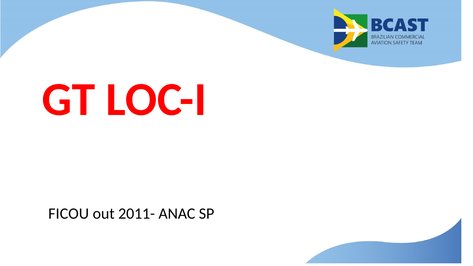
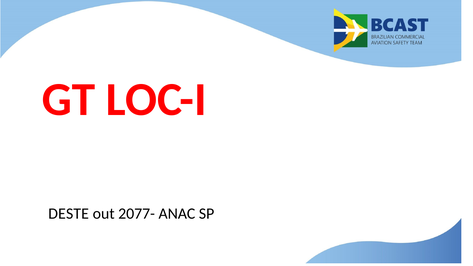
FICOU: FICOU -> DESTE (69, 214)
2011-: 2011- -> 2077- (137, 214)
